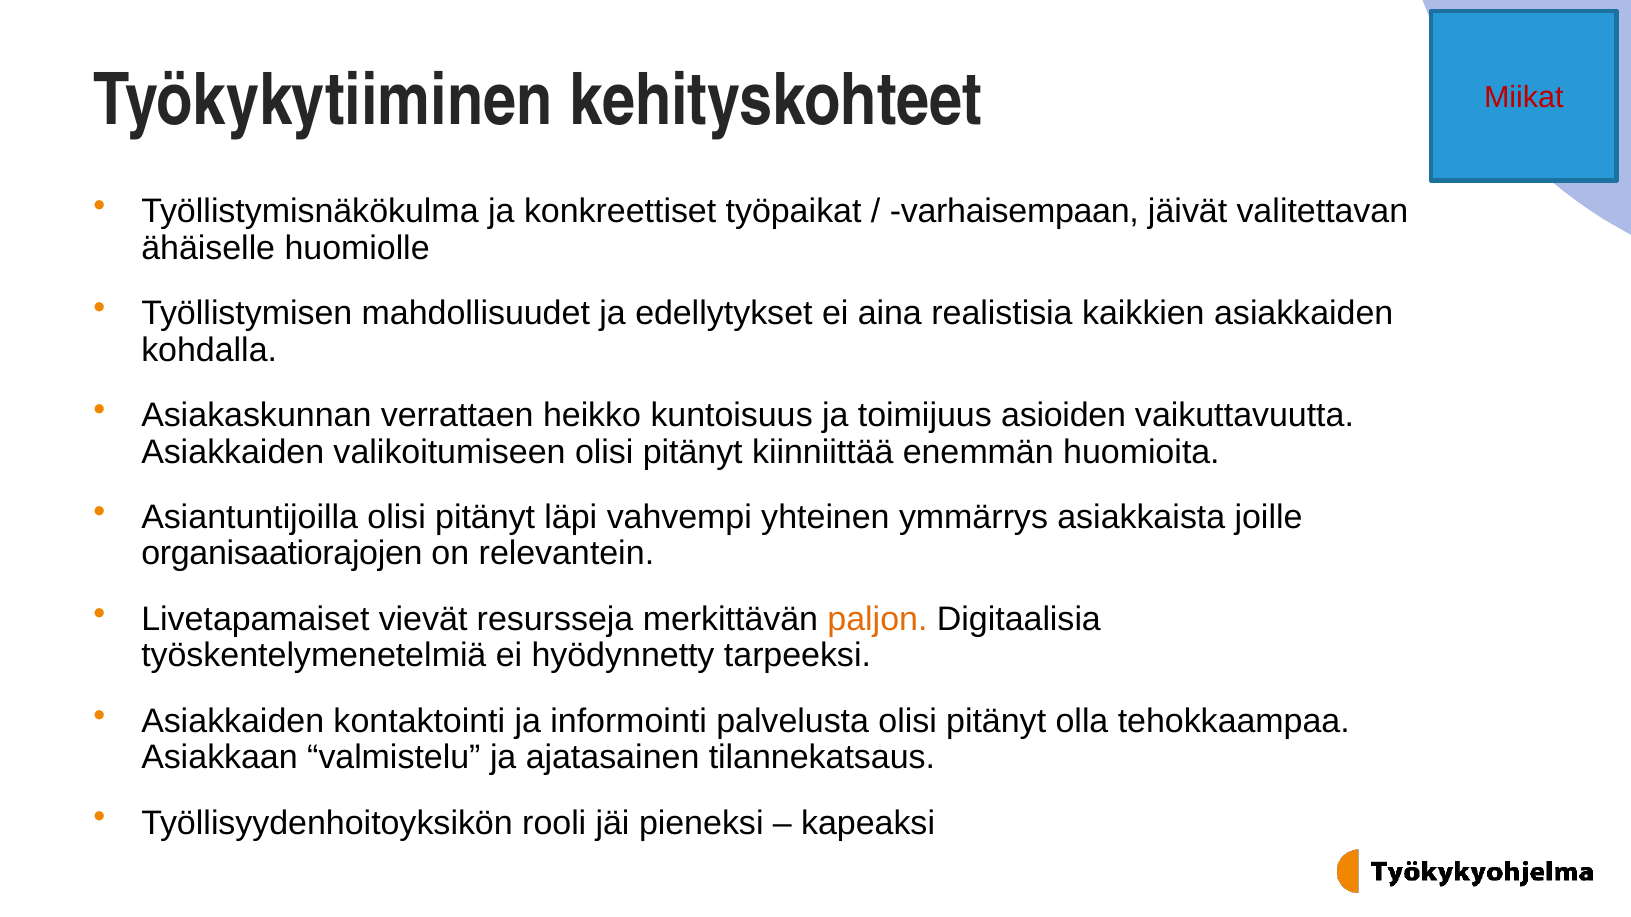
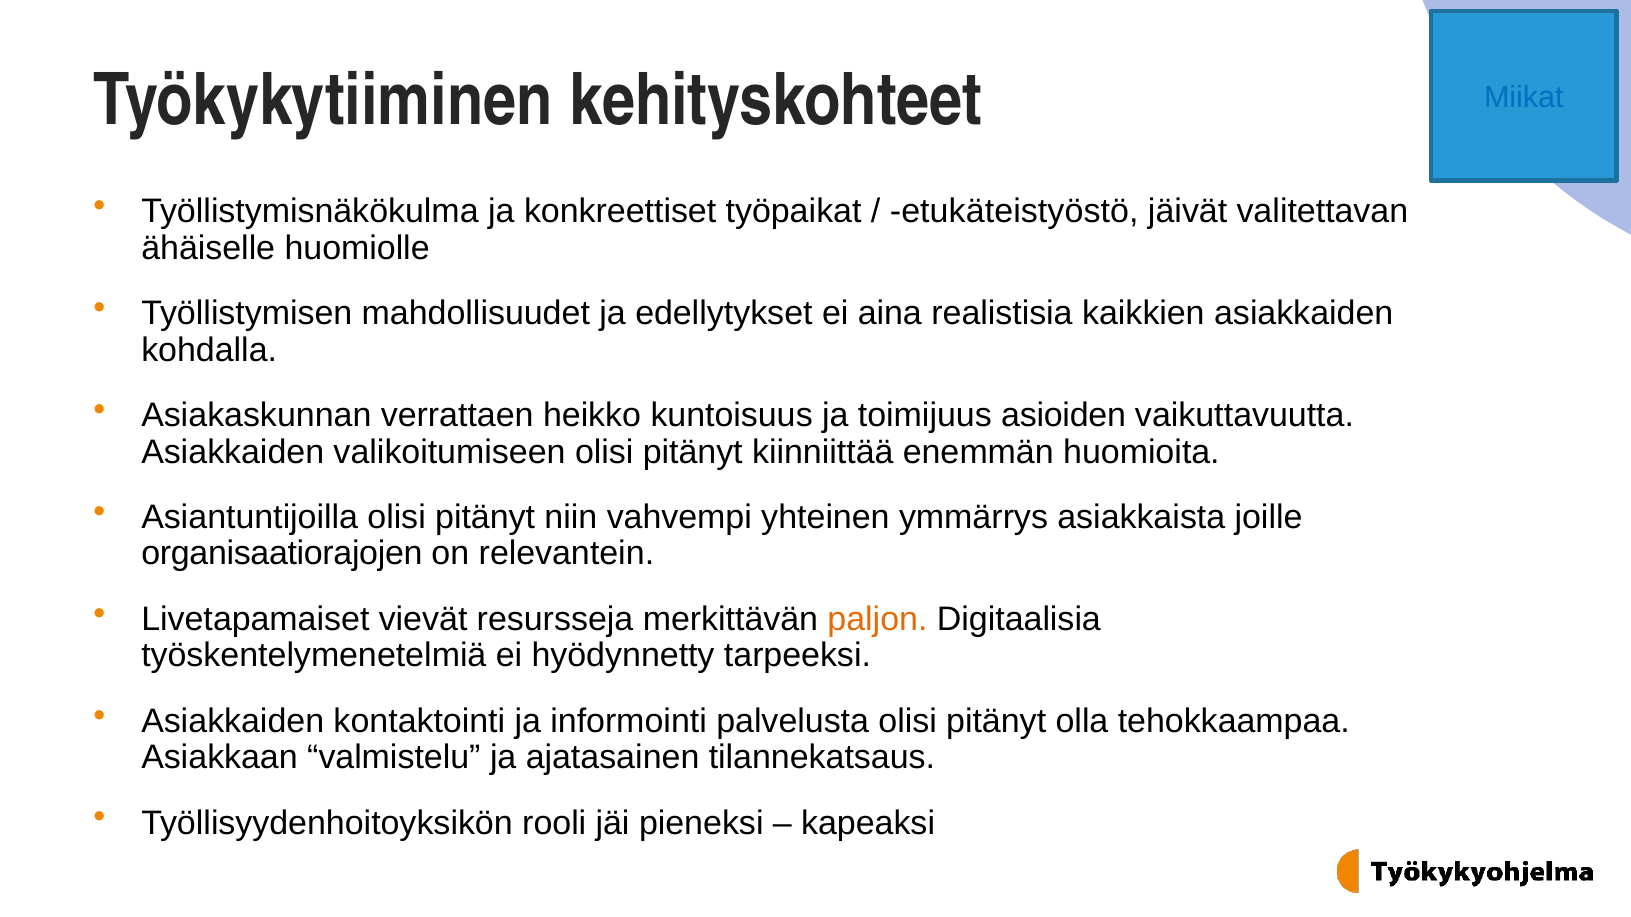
Miikat colour: red -> blue (1524, 98)
varhaisempaan: varhaisempaan -> etukäteistyöstö (1014, 211)
läpi: läpi -> niin (571, 517)
